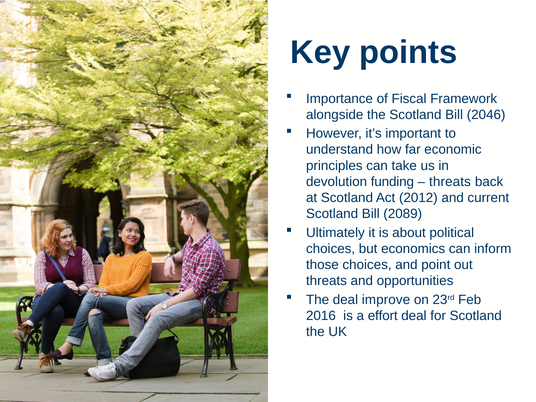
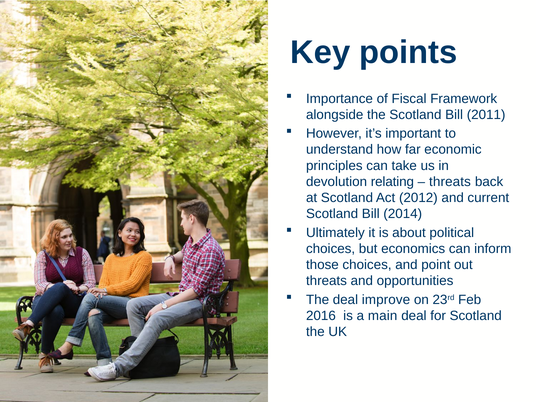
2046: 2046 -> 2011 (486, 115)
funding: funding -> relating (392, 182)
2089: 2089 -> 2014 (403, 214)
effort: effort -> main (383, 316)
